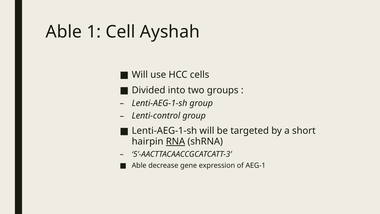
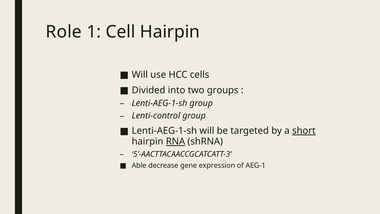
Able: Able -> Role (64, 32)
Cell Ayshah: Ayshah -> Hairpin (170, 32)
short underline: none -> present (304, 131)
